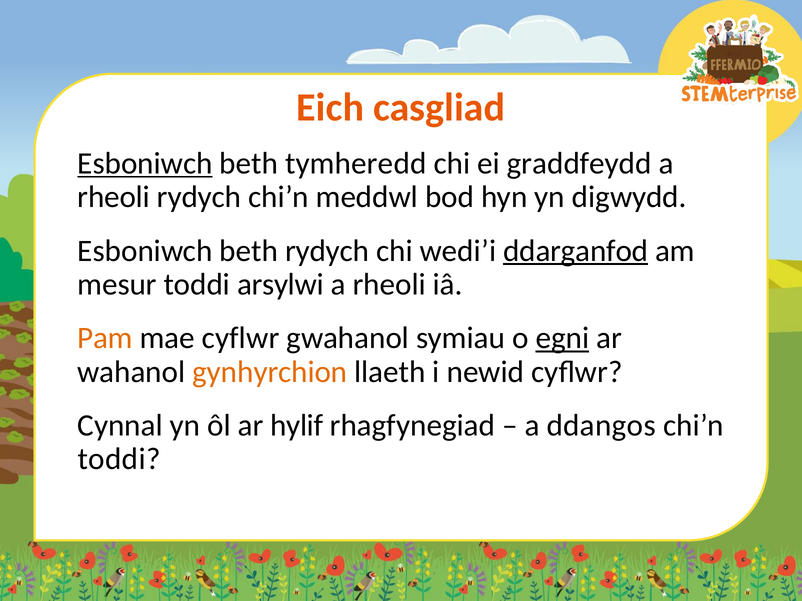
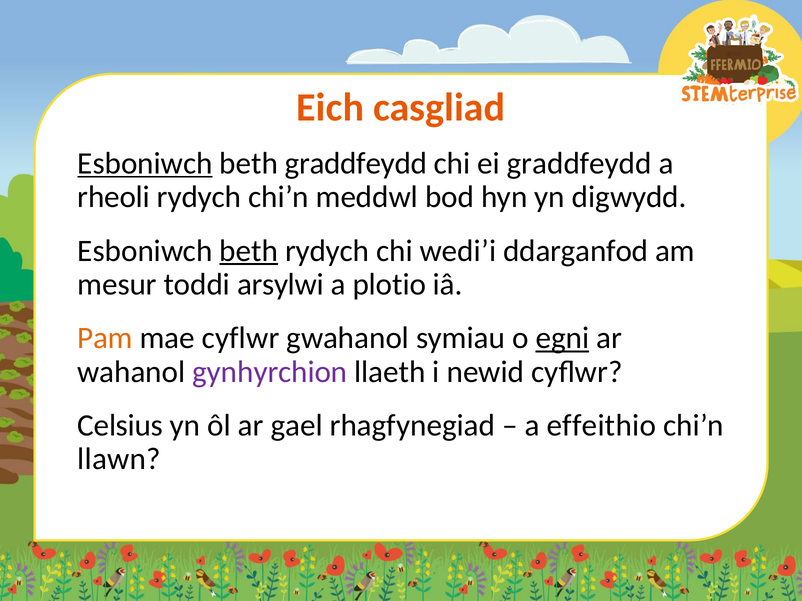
beth tymheredd: tymheredd -> graddfeydd (356, 164)
beth underline: none -> present (249, 251)
ddarganfod underline: present -> none (576, 251)
rheoli: rheoli -> plotio (389, 285)
gynhyrchion colour: orange -> purple (270, 372)
Cynnal: Cynnal -> Celsius (120, 426)
hylif: hylif -> gael (297, 426)
ddangos: ddangos -> effeithio (601, 426)
toddi: toddi -> llawn (119, 460)
